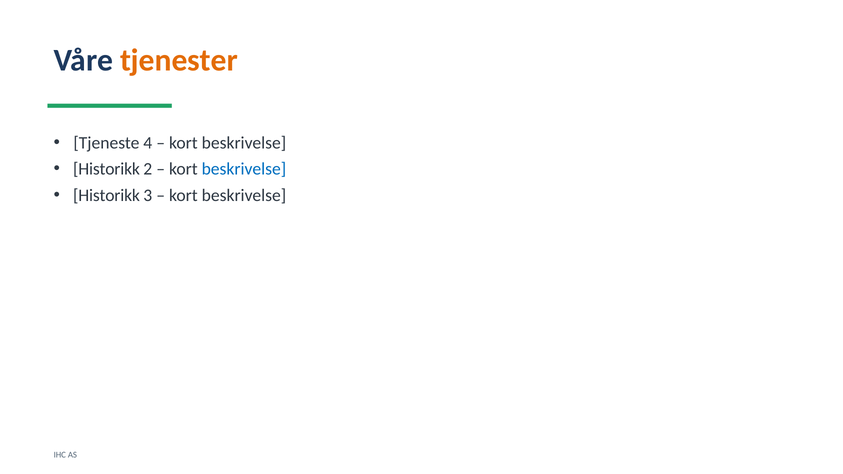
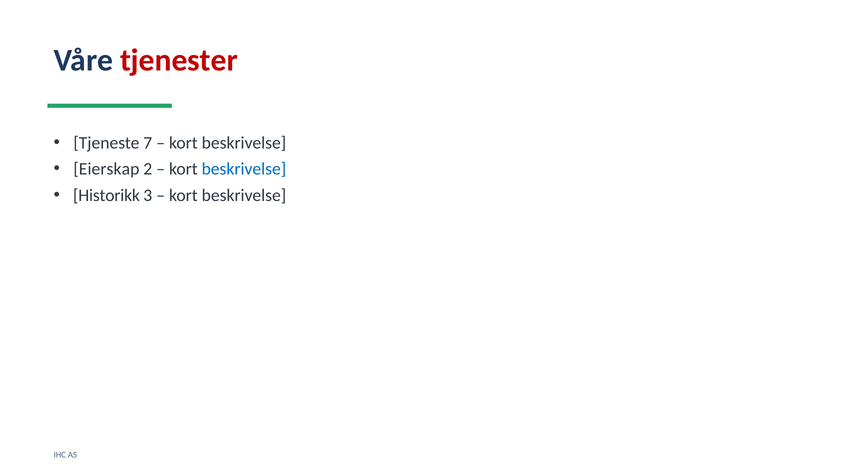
tjenester colour: orange -> red (179, 60)
4: 4 -> 7 (148, 143)
Historikk: Historikk -> Eierskap (106, 169)
